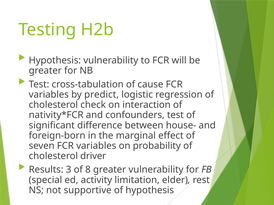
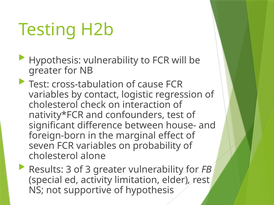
predict: predict -> contact (102, 95)
driver: driver -> alone (93, 156)
of 8: 8 -> 3 (88, 170)
